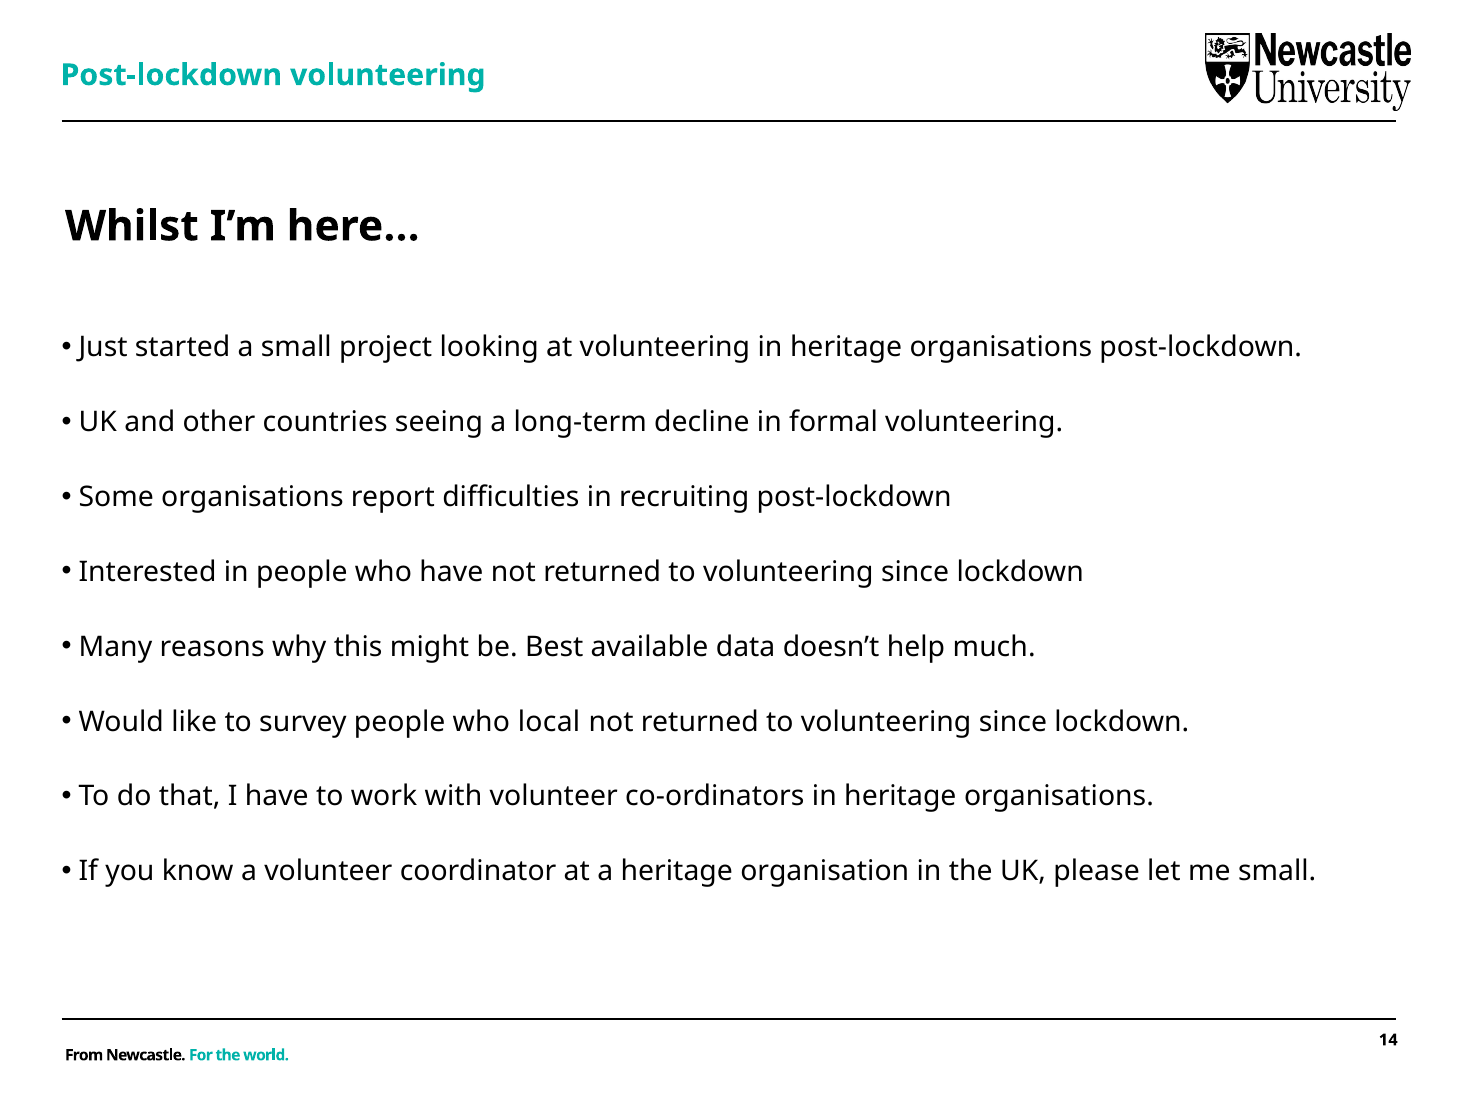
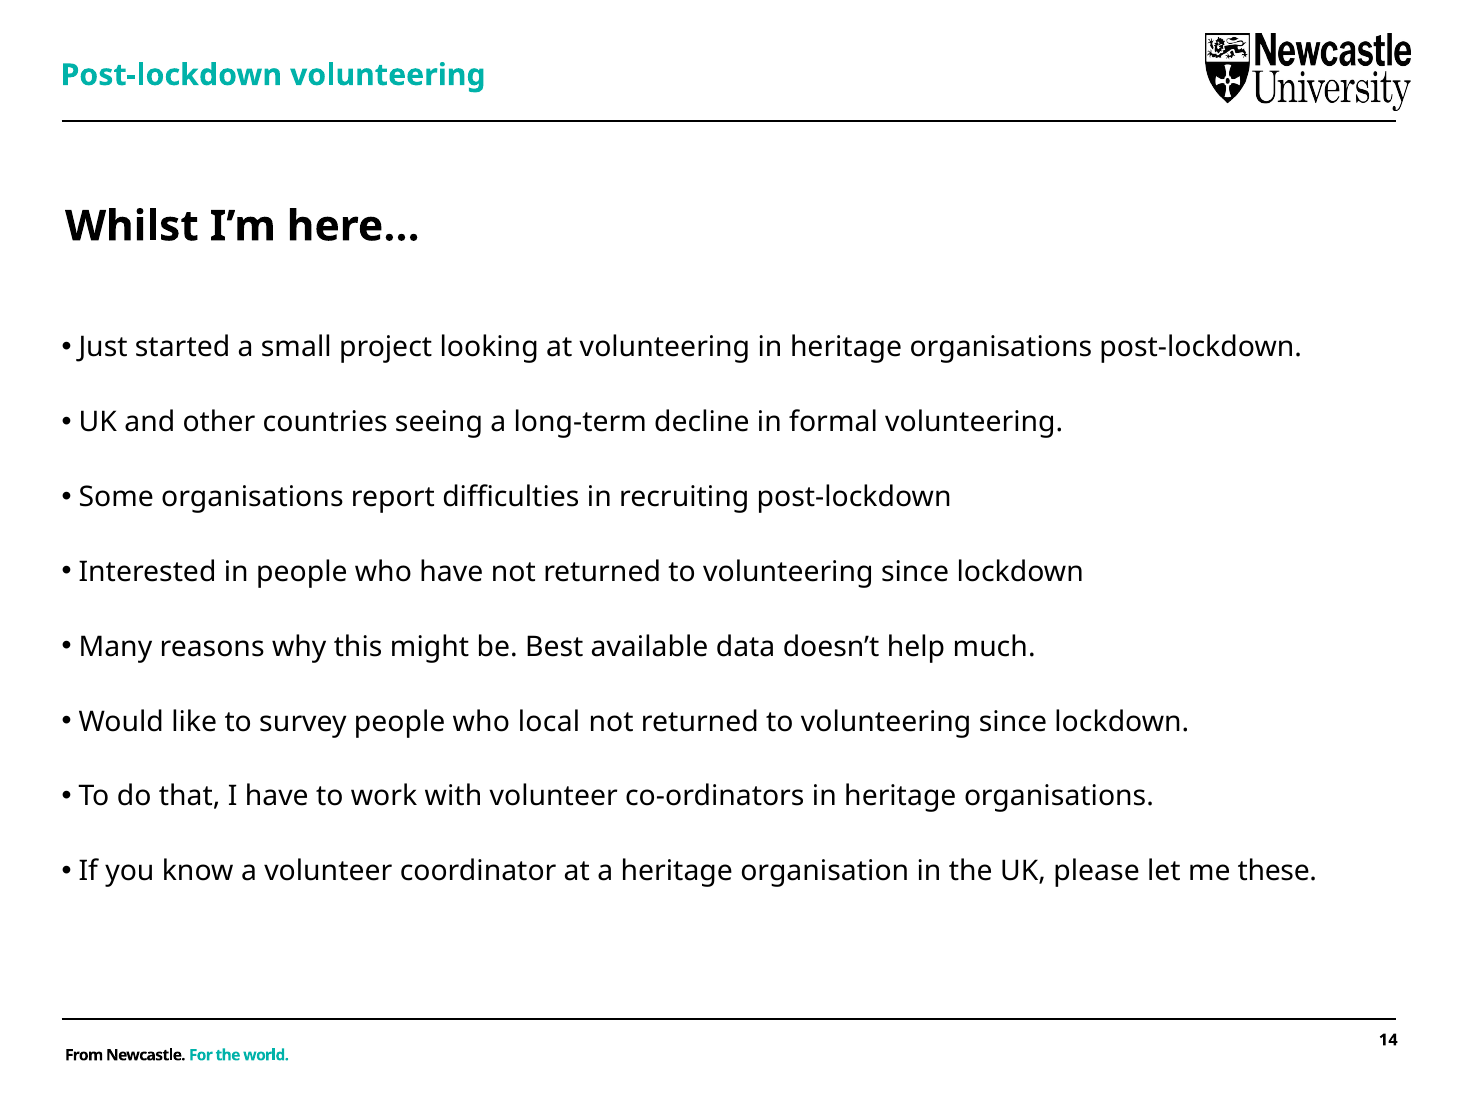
me small: small -> these (1277, 872)
